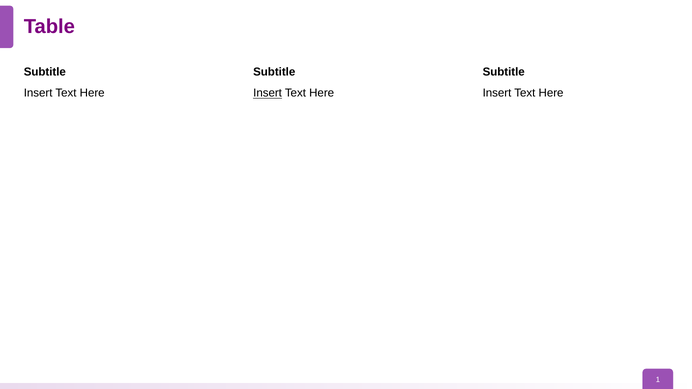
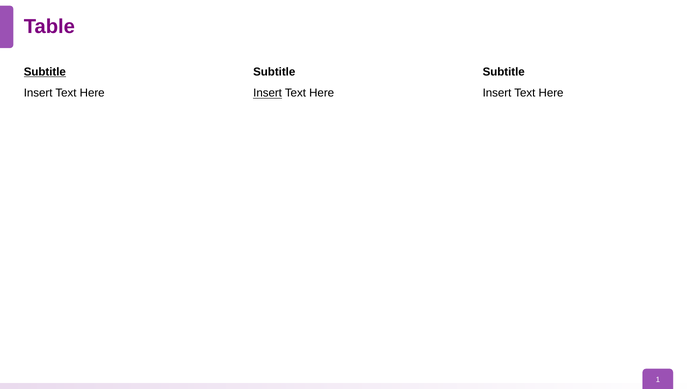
Subtitle underline: none -> present (45, 72)
